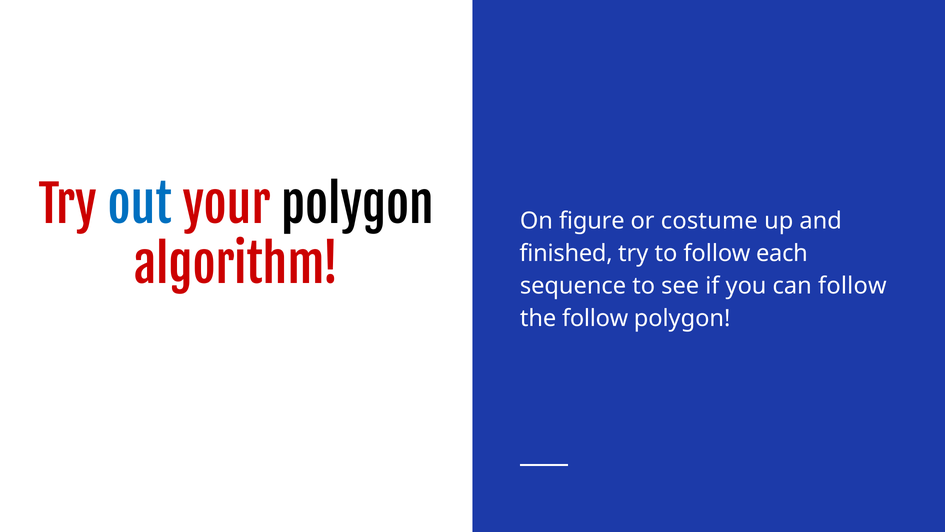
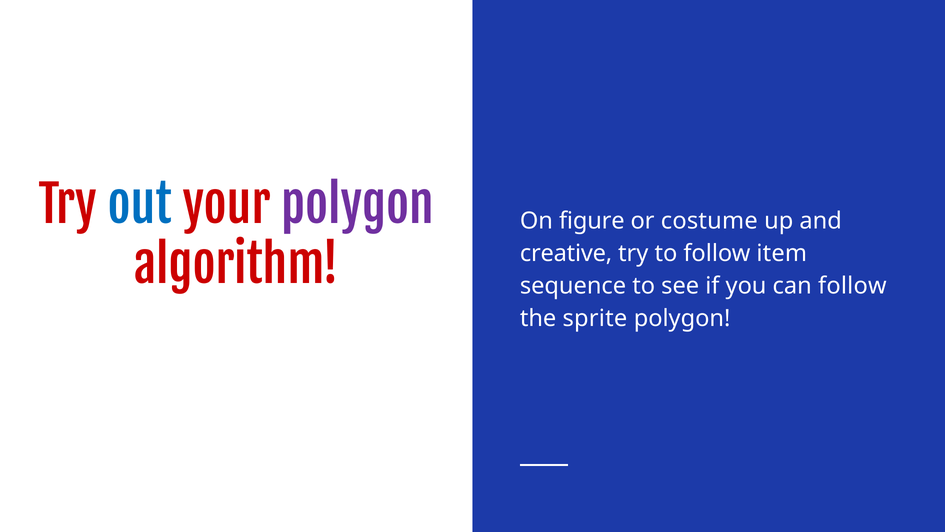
polygon colour: black -> purple (358, 207)
finished: finished -> creative (566, 253)
each: each -> item (782, 253)
the follow: follow -> sprite (595, 318)
